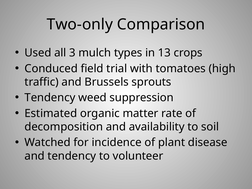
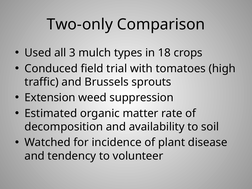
13: 13 -> 18 (164, 53)
Tendency: Tendency -> Extension (50, 98)
